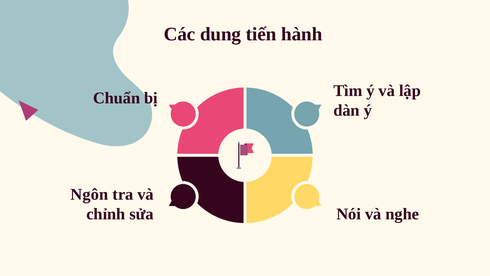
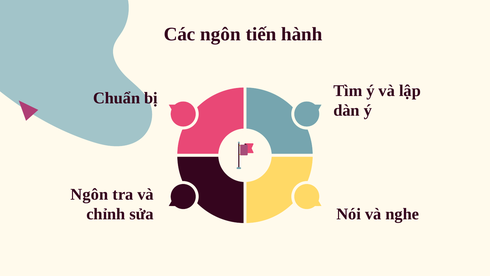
Các dung: dung -> ngôn (221, 34)
